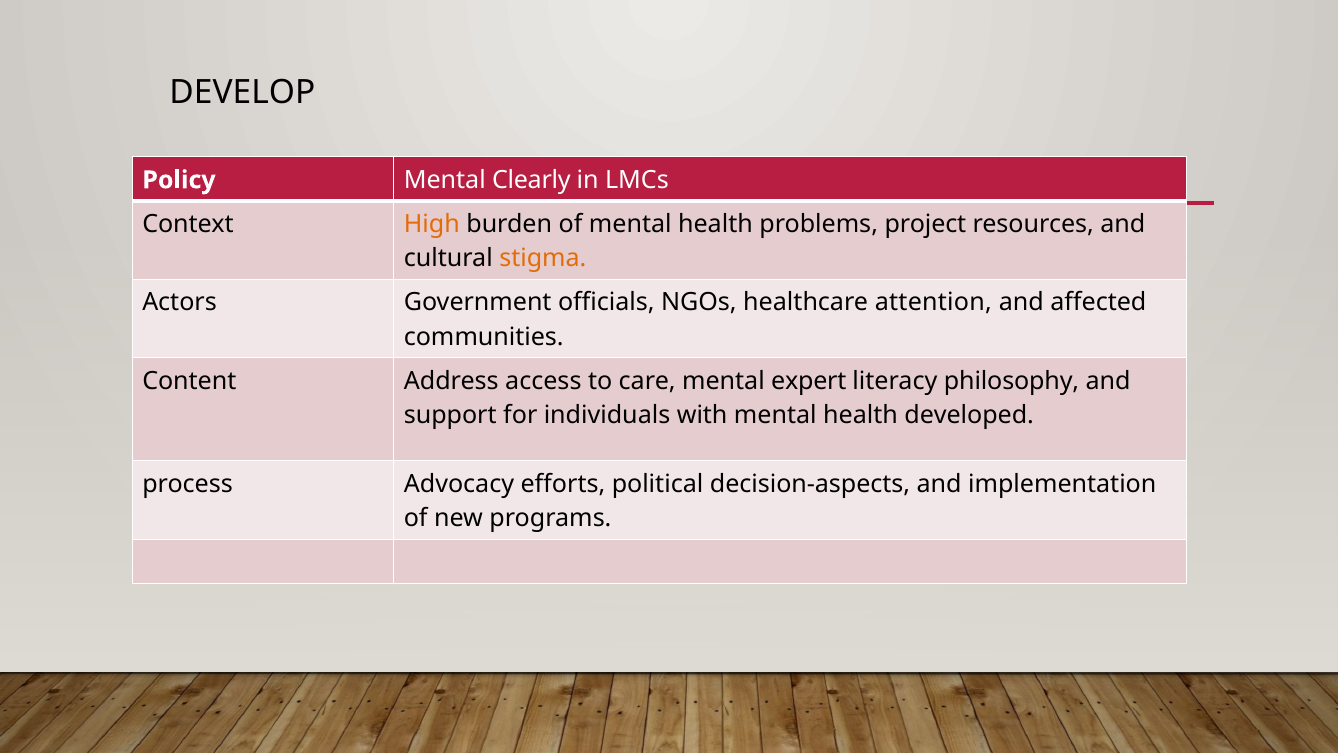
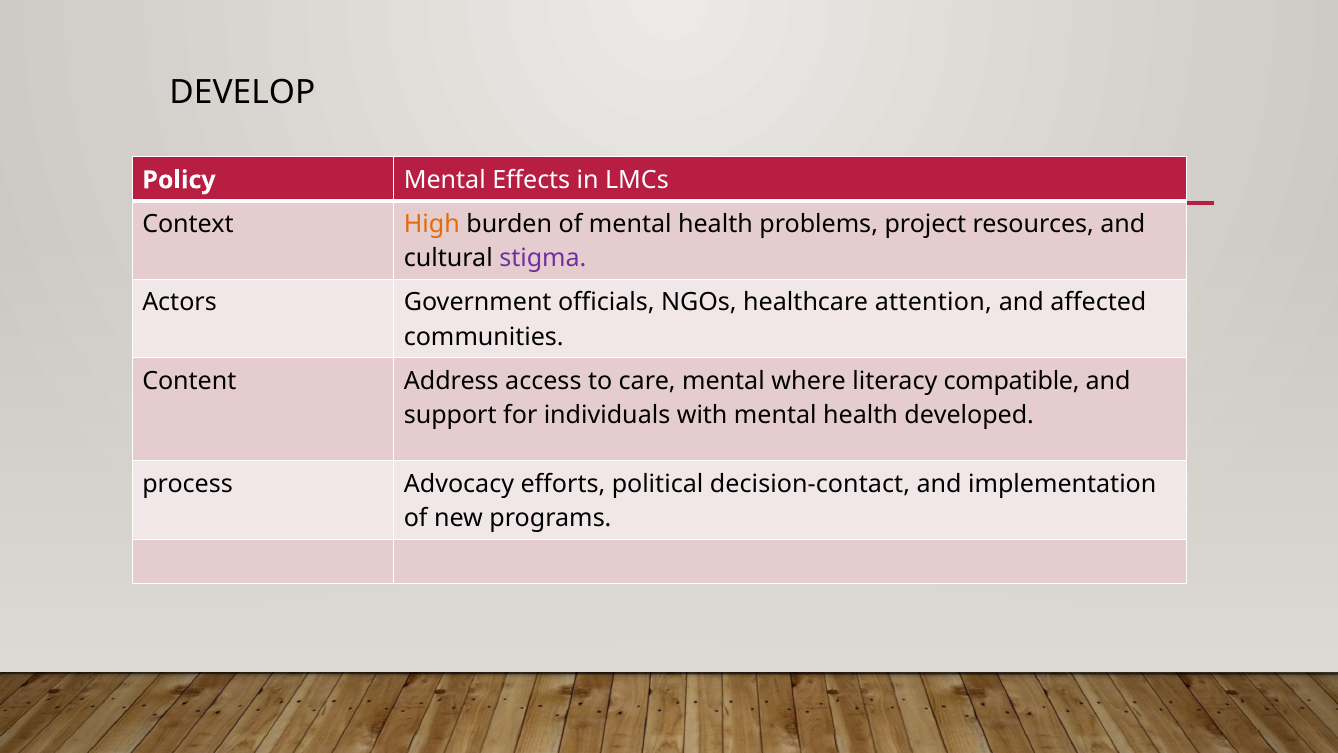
Clearly: Clearly -> Effects (531, 180)
stigma colour: orange -> purple (543, 258)
expert: expert -> where (809, 381)
philosophy: philosophy -> compatible (1012, 381)
decision-aspects: decision-aspects -> decision-contact (810, 484)
